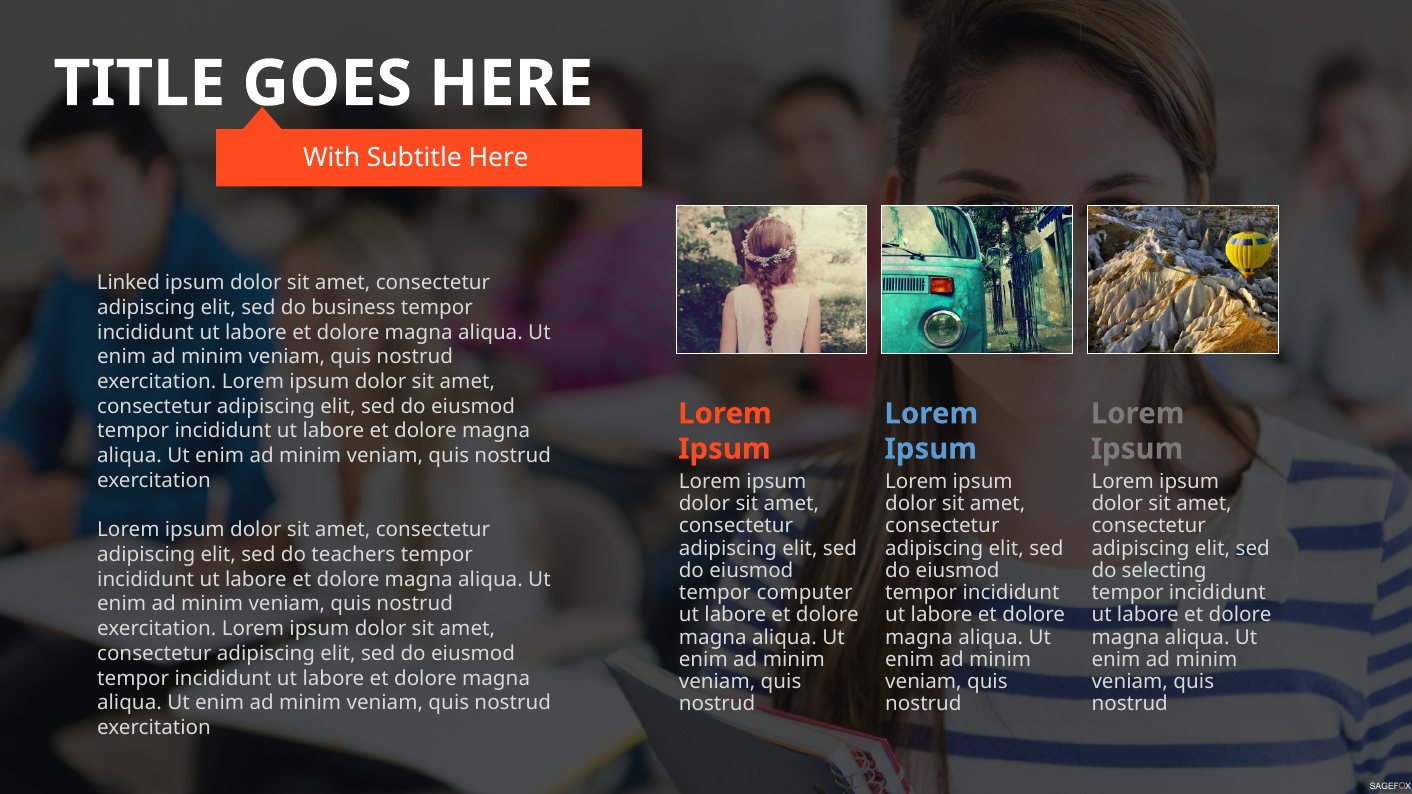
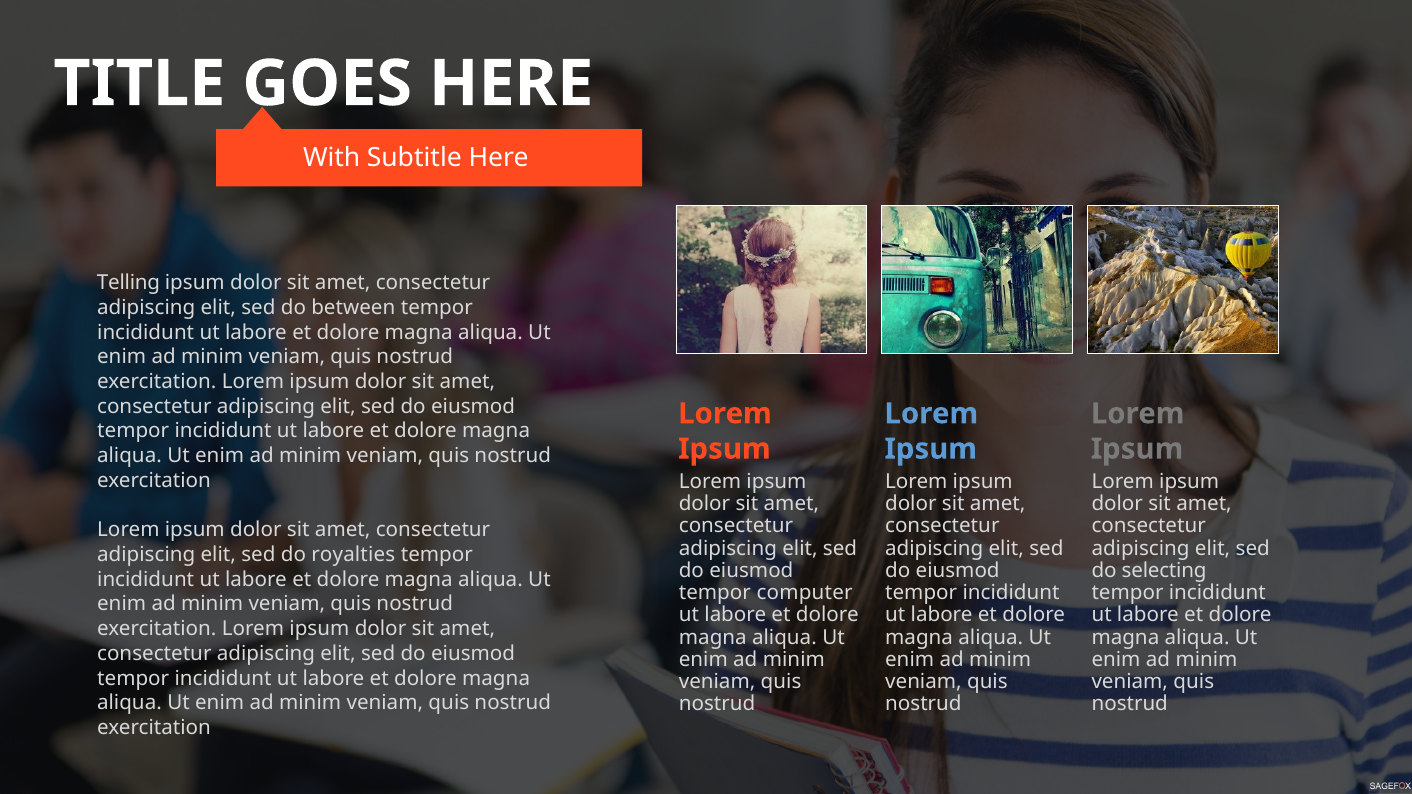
Linked: Linked -> Telling (128, 283)
business: business -> between (353, 308)
teachers: teachers -> royalties (353, 555)
